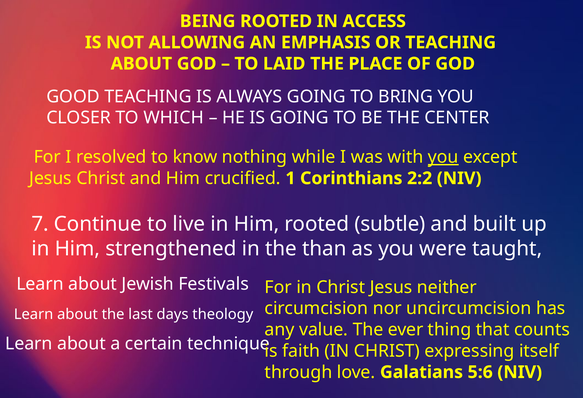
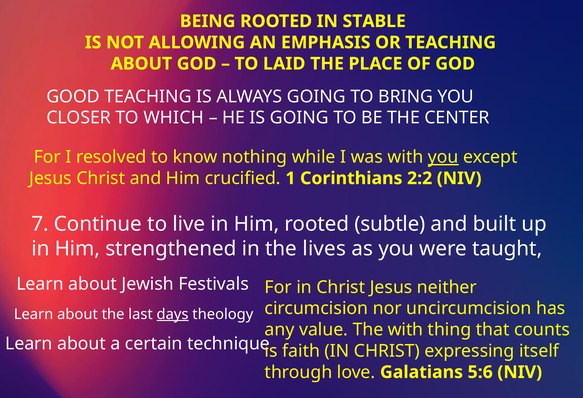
ACCESS: ACCESS -> STABLE (374, 21)
than: than -> lives (324, 248)
days underline: none -> present (173, 314)
The ever: ever -> with (406, 329)
